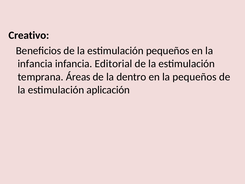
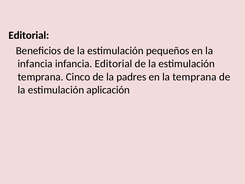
Creativo: Creativo -> Editorial (29, 35)
Áreas: Áreas -> Cinco (78, 77)
dentro: dentro -> padres (131, 77)
la pequeños: pequeños -> temprana (195, 77)
